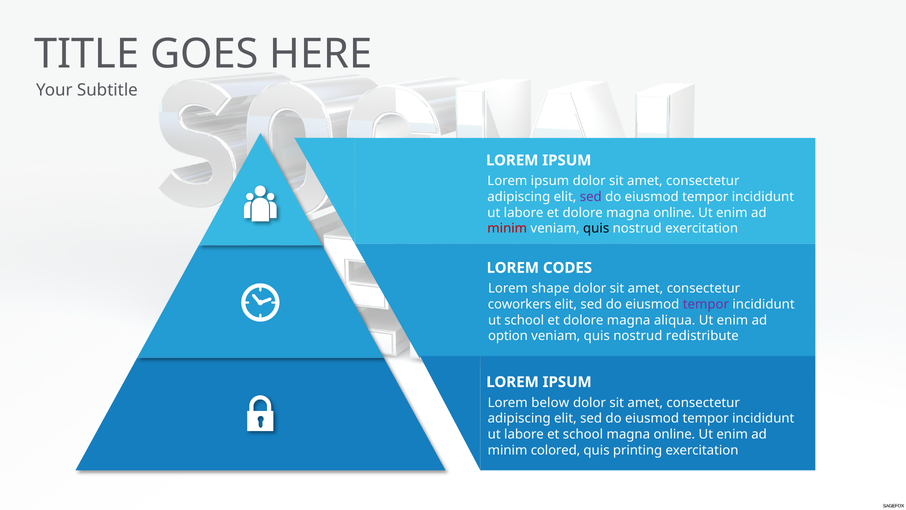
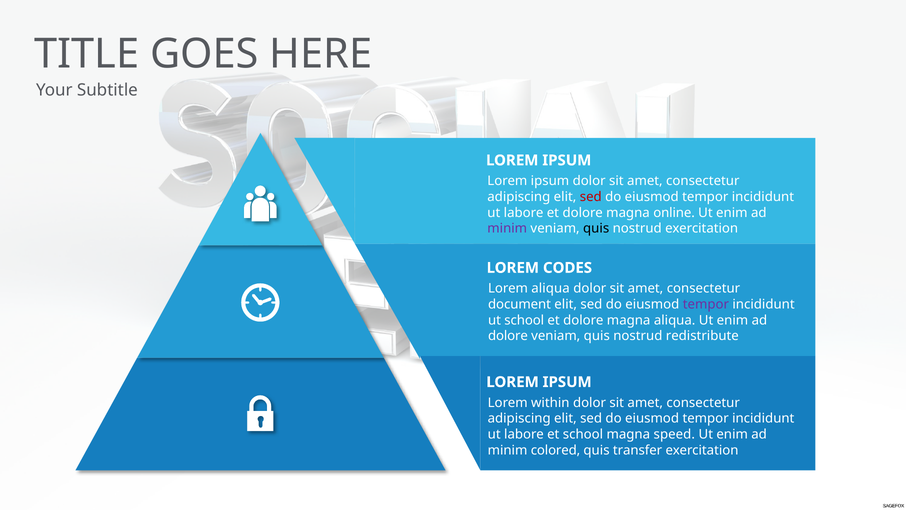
sed colour: purple -> red (591, 197)
minim colour: red -> purple (507, 228)
Lorem shape: shape -> aliqua (551, 288)
coworkers: coworkers -> document (519, 304)
option: option -> dolore (508, 336)
below: below -> within (550, 402)
online: online -> speed (674, 434)
printing: printing -> transfer (638, 450)
